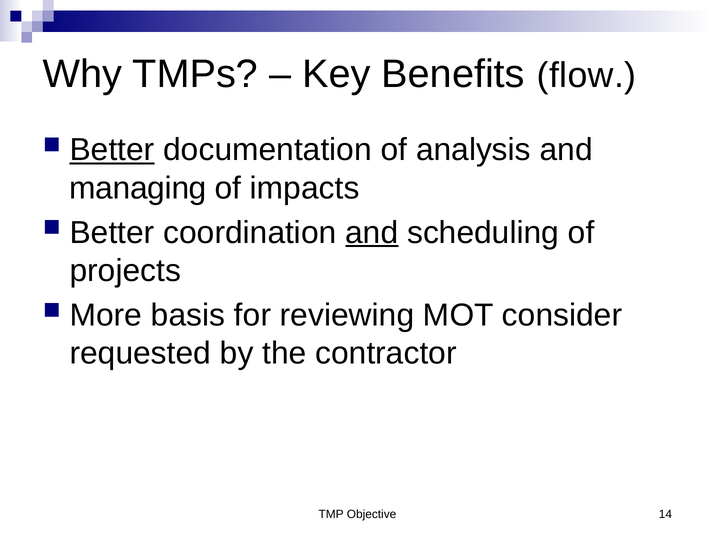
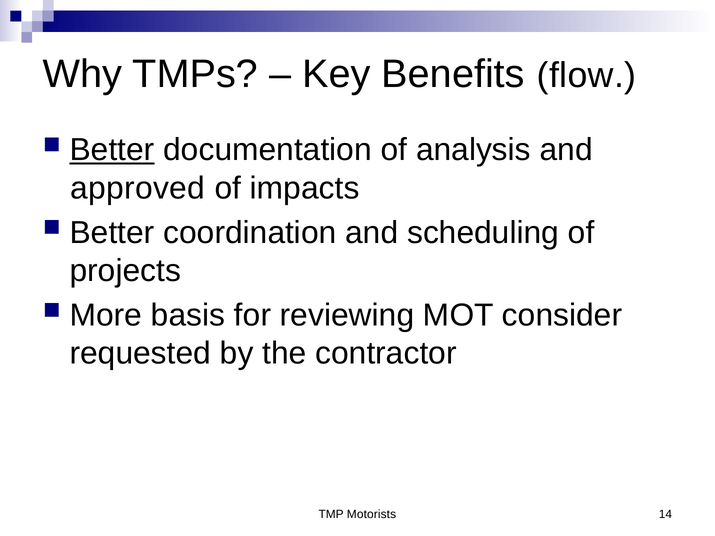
managing: managing -> approved (138, 188)
and underline: present -> none (372, 233)
Objective: Objective -> Motorists (371, 514)
